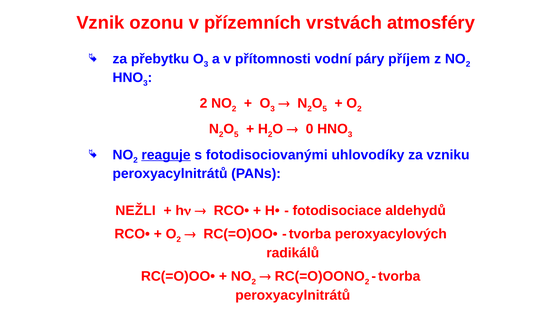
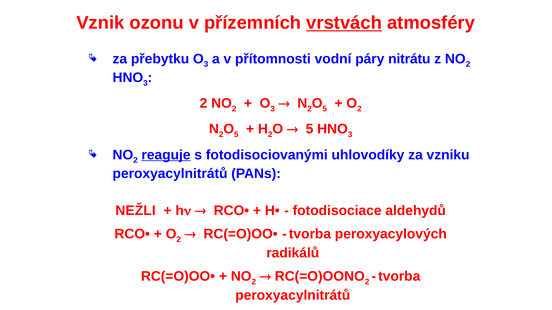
vrstvách underline: none -> present (344, 23)
příjem: příjem -> nitrátu (409, 59)
0: 0 -> 5 (310, 129)
